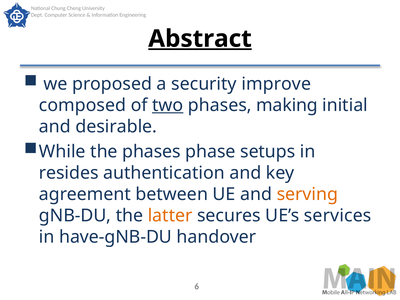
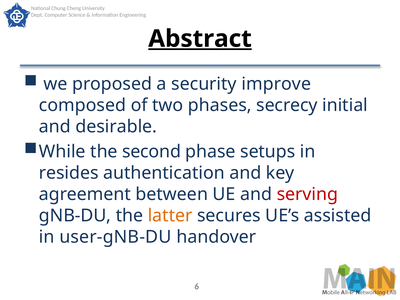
two underline: present -> none (168, 105)
making: making -> secrecy (287, 105)
the phases: phases -> second (152, 151)
serving colour: orange -> red (307, 194)
services: services -> assisted (338, 216)
have-gNB-DU: have-gNB-DU -> user-gNB-DU (115, 237)
